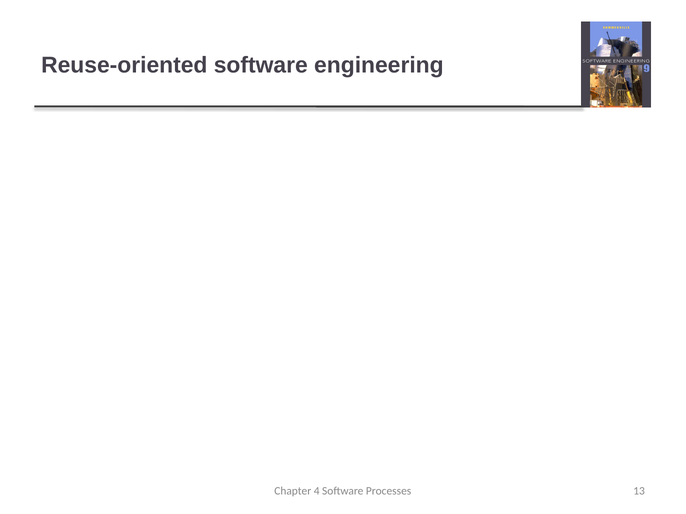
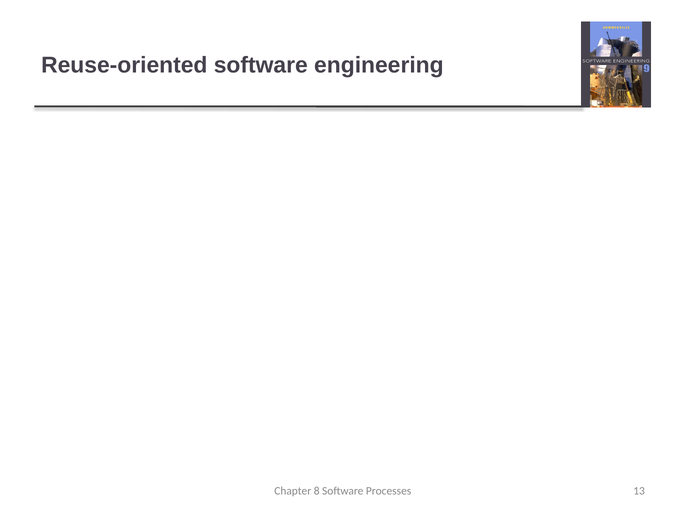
4: 4 -> 8 (317, 491)
